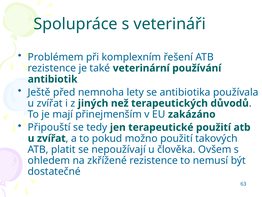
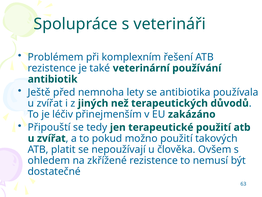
mají: mají -> léčiv (63, 114)
